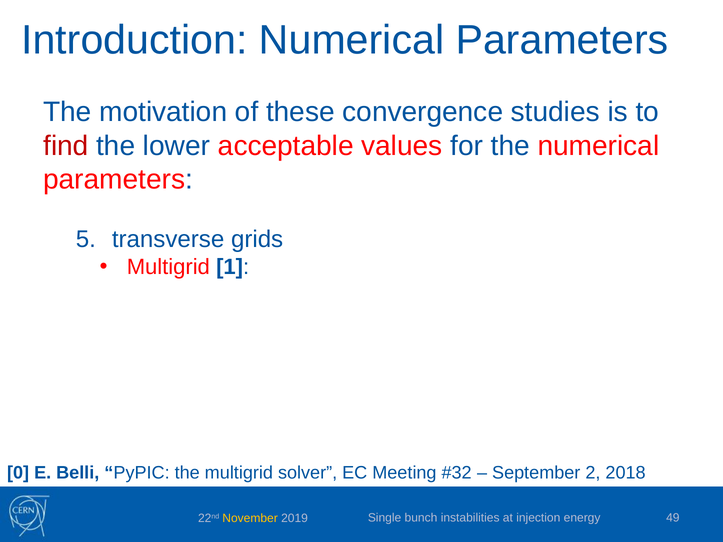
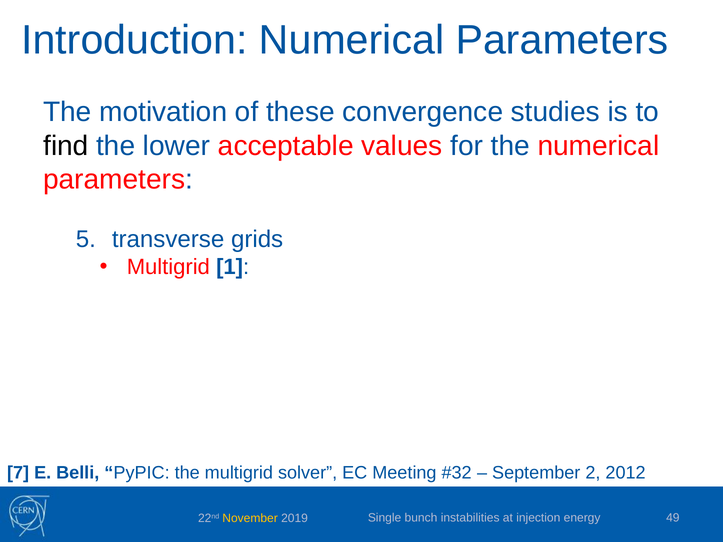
find colour: red -> black (66, 146)
0: 0 -> 7 (18, 473)
2018: 2018 -> 2012 (626, 473)
